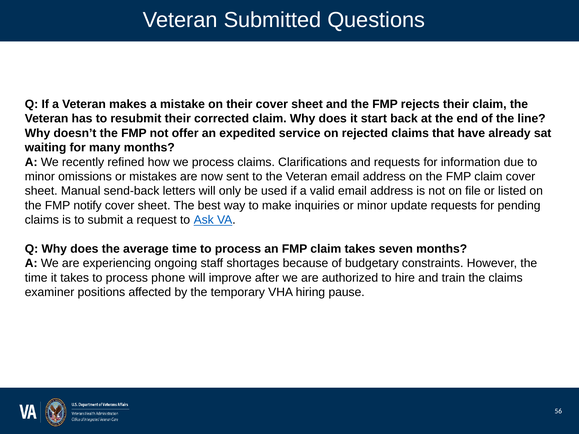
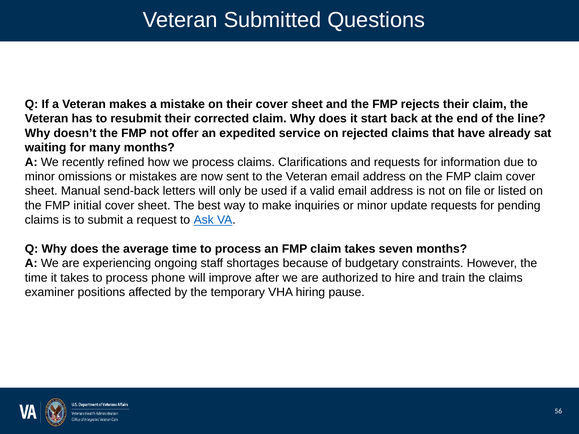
notify: notify -> initial (87, 206)
